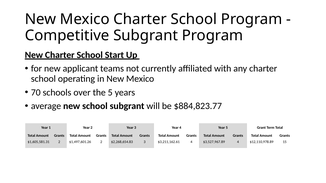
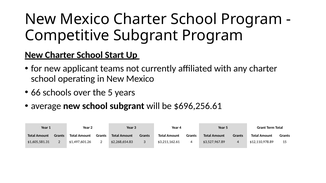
70: 70 -> 66 (36, 93)
$884,823.77: $884,823.77 -> $696,256.61 (198, 106)
